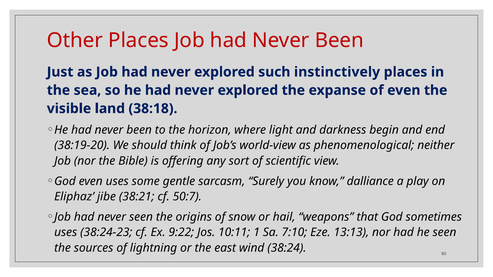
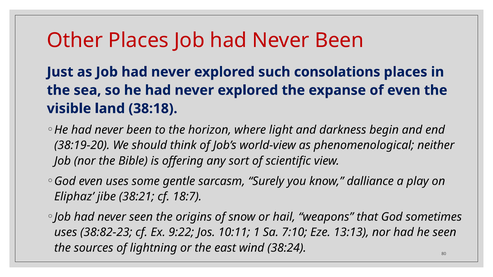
instinctively: instinctively -> consolations (337, 72)
50:7: 50:7 -> 18:7 (187, 197)
38:24-23: 38:24-23 -> 38:82-23 (106, 233)
